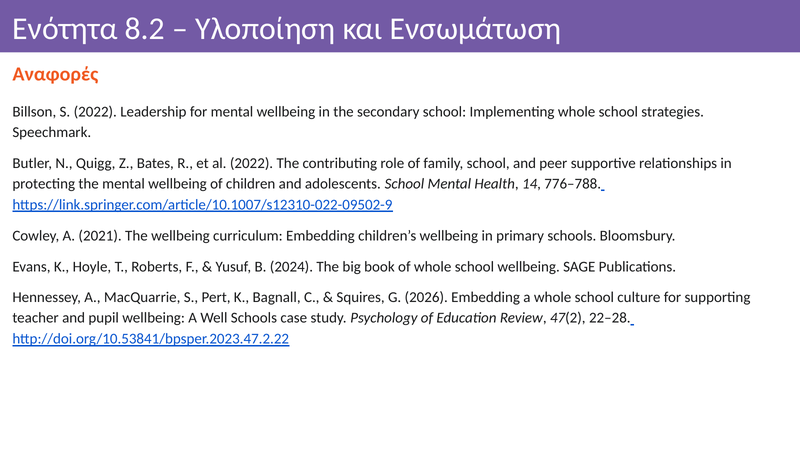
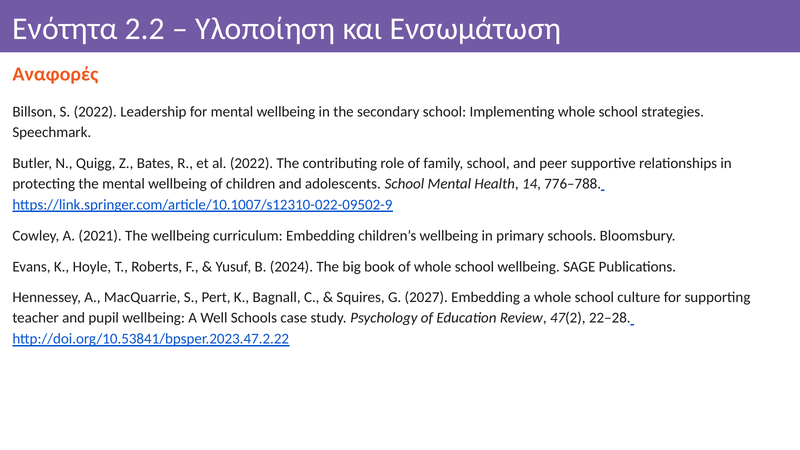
8.2: 8.2 -> 2.2 (145, 29)
2026: 2026 -> 2027 (426, 297)
